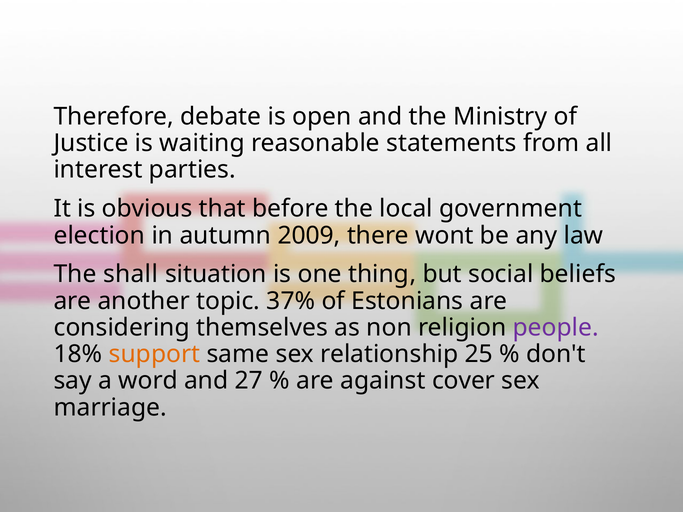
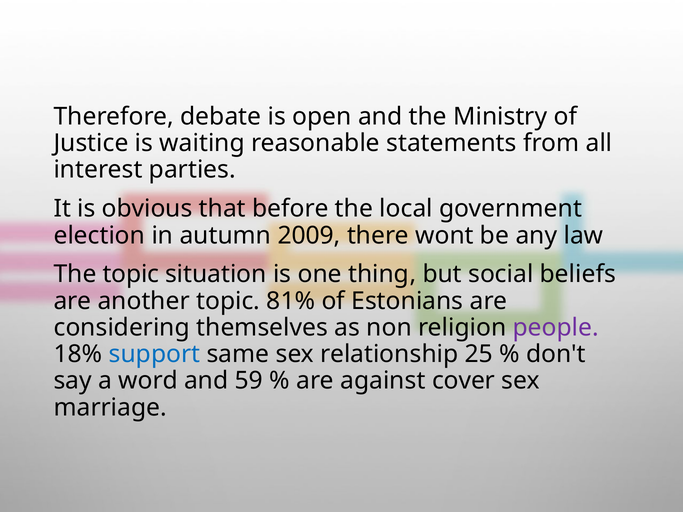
The shall: shall -> topic (131, 274)
37%: 37% -> 81% (291, 301)
support colour: orange -> blue (154, 354)
27: 27 -> 59 (249, 381)
